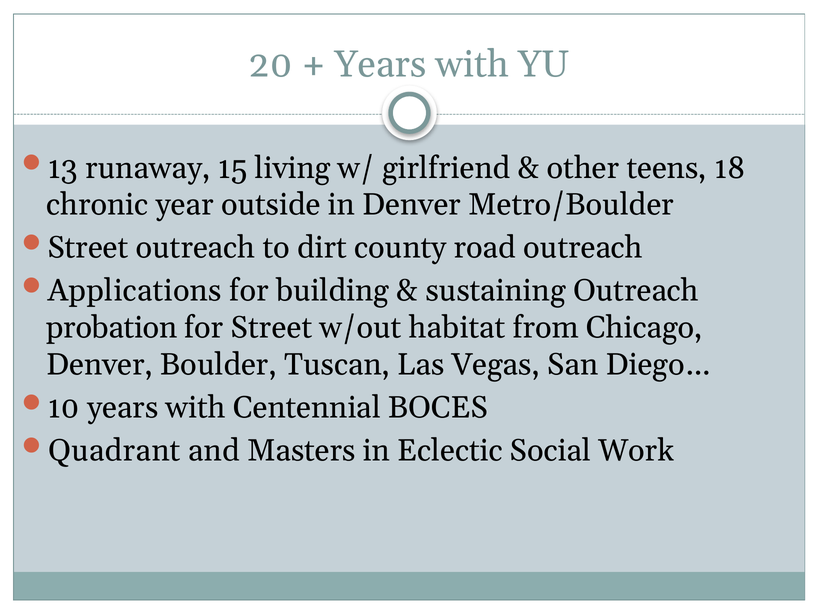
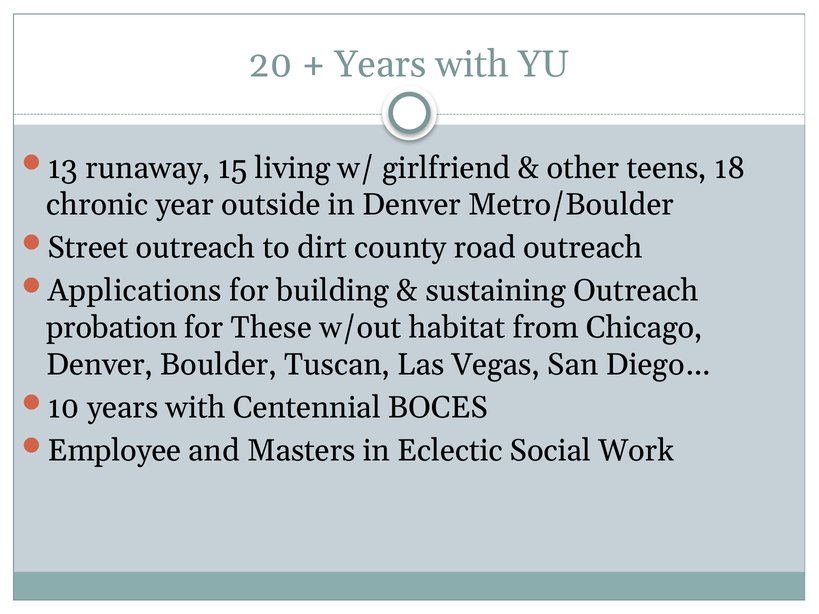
for Street: Street -> These (271, 328)
Quadrant: Quadrant -> Employee (115, 451)
